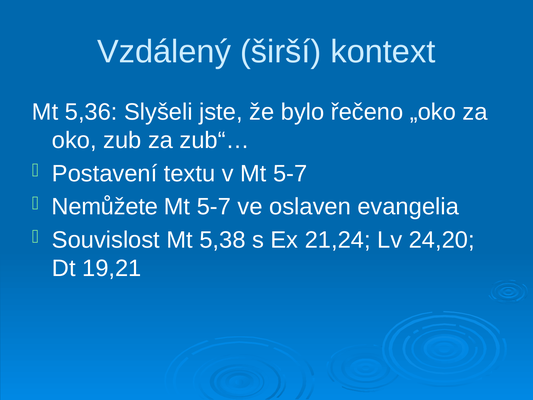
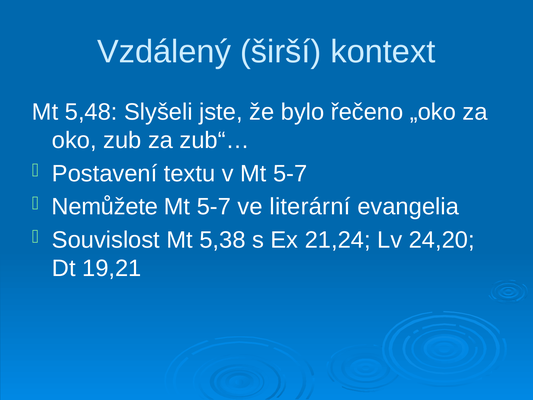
5,36: 5,36 -> 5,48 (91, 112)
oslaven: oslaven -> literární (310, 207)
